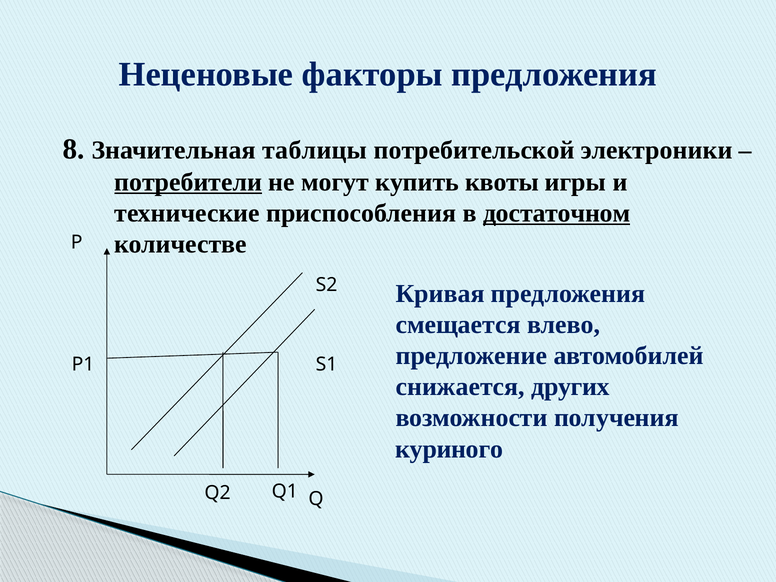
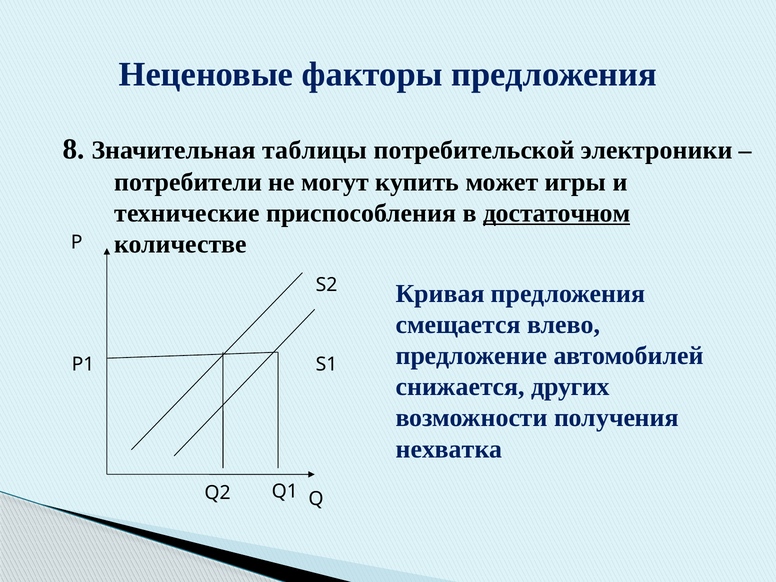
потребители underline: present -> none (188, 182)
квоты: квоты -> может (502, 182)
куриного: куриного -> нехватка (449, 449)
